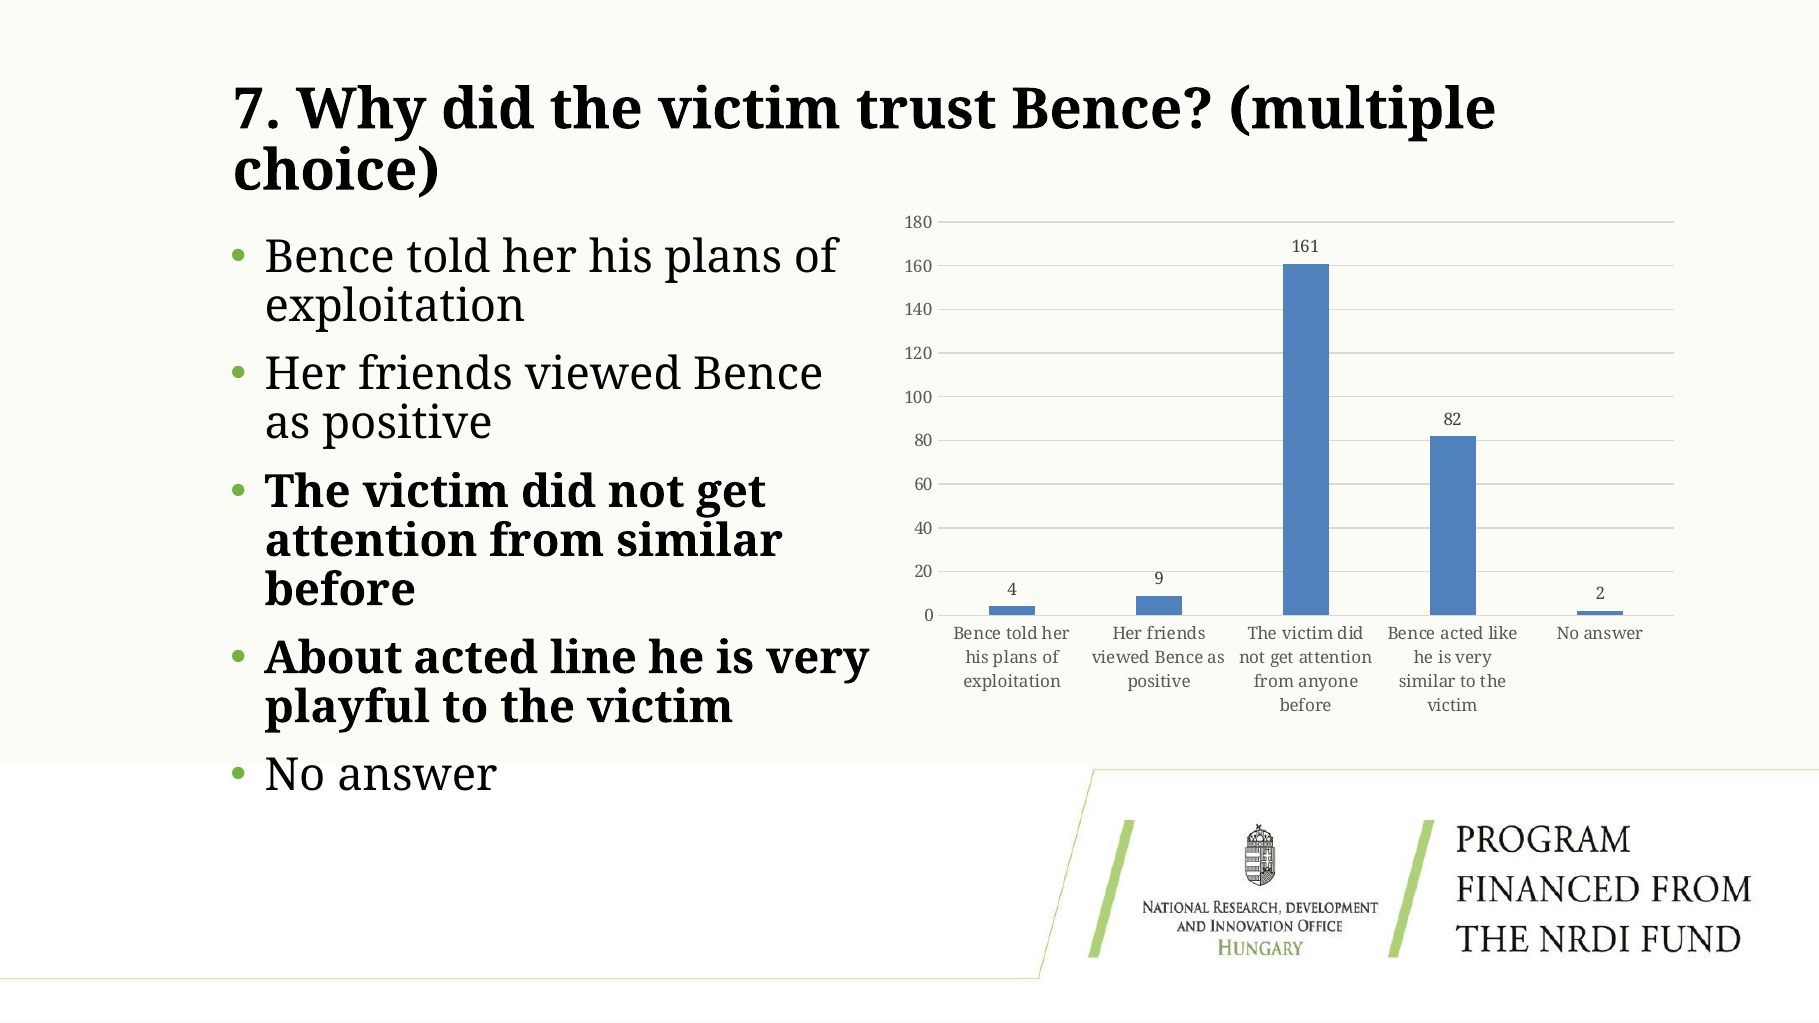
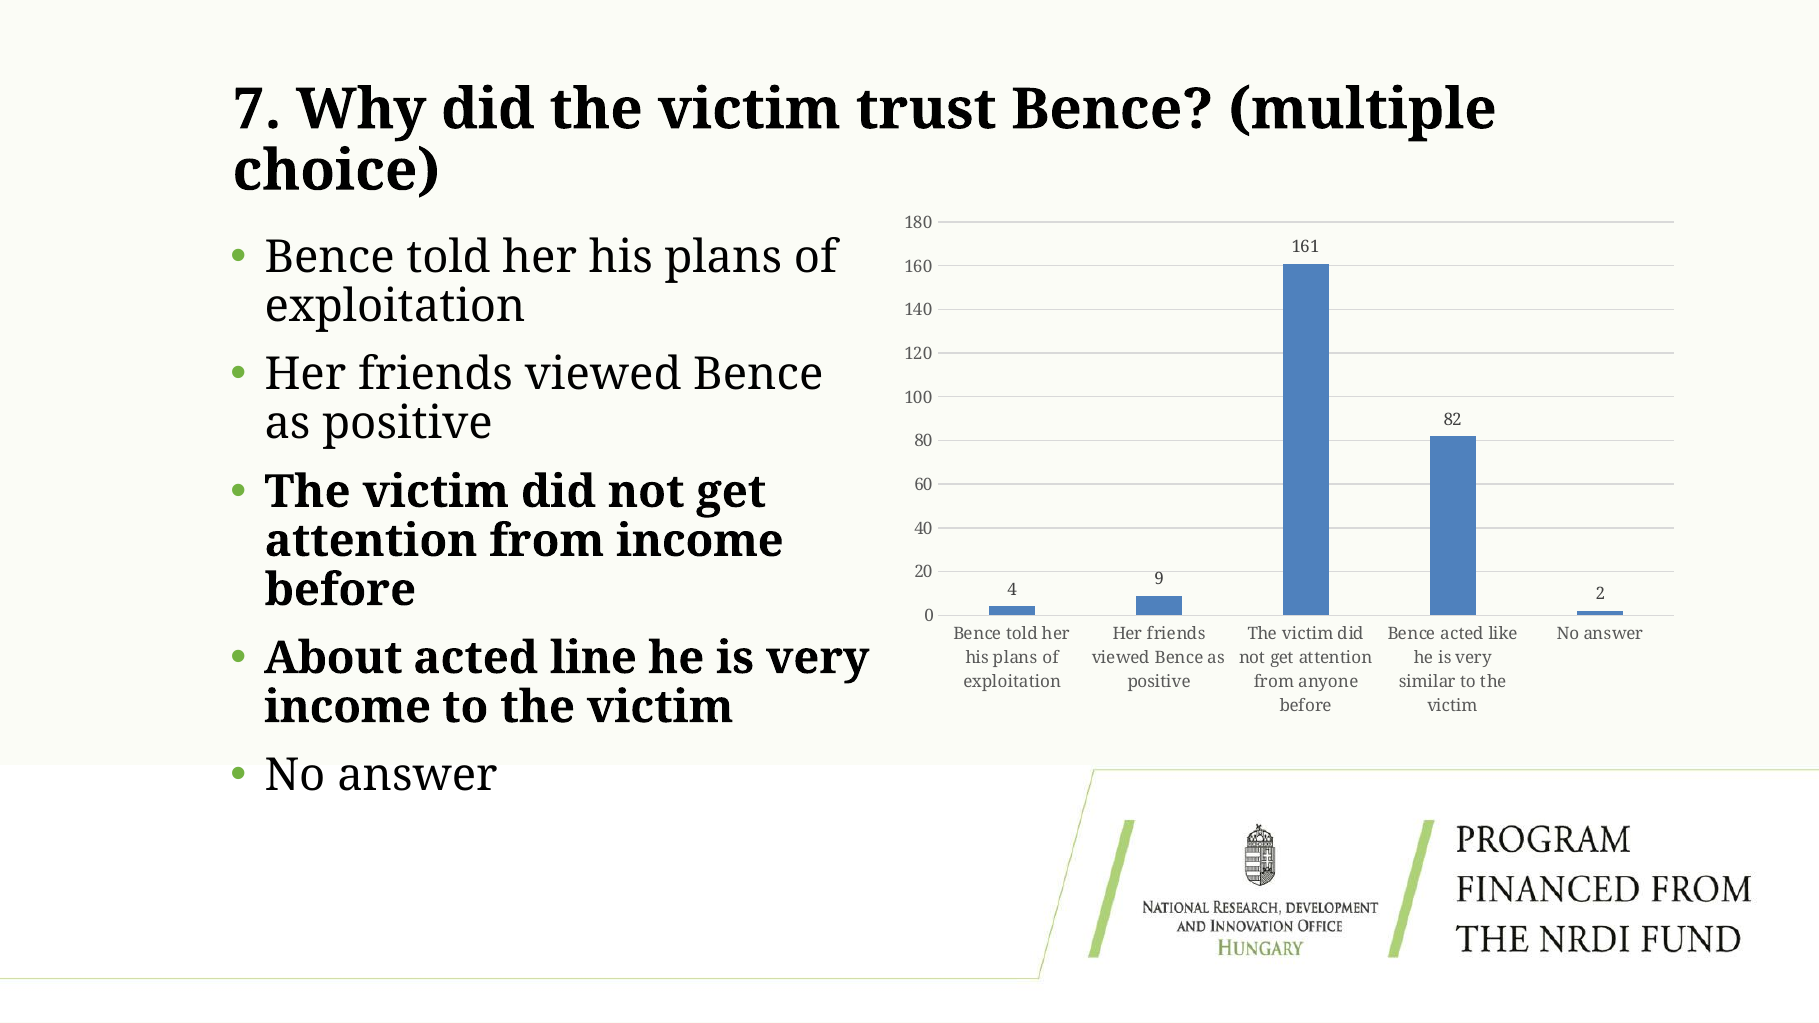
from similar: similar -> income (700, 541)
playful: playful -> income (348, 707)
